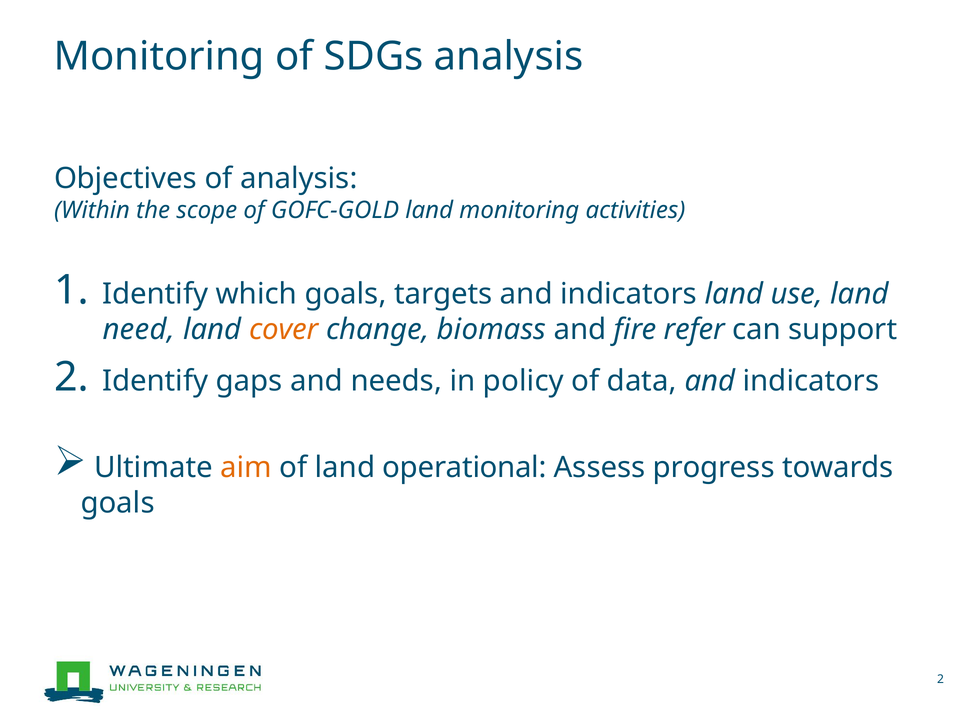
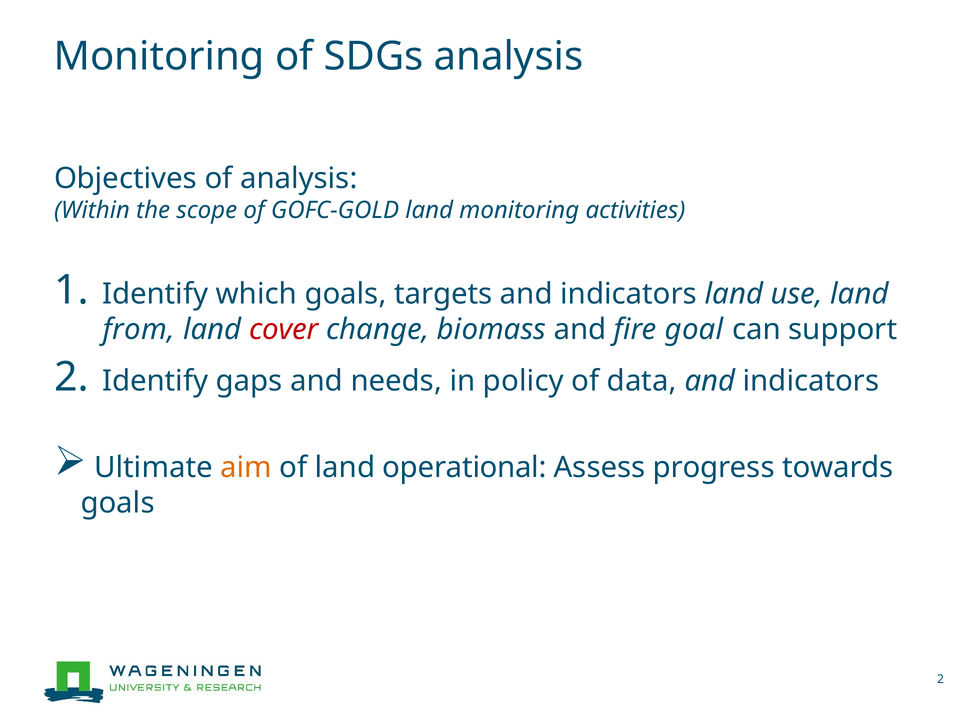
need: need -> from (139, 330)
cover colour: orange -> red (284, 330)
refer: refer -> goal (694, 330)
